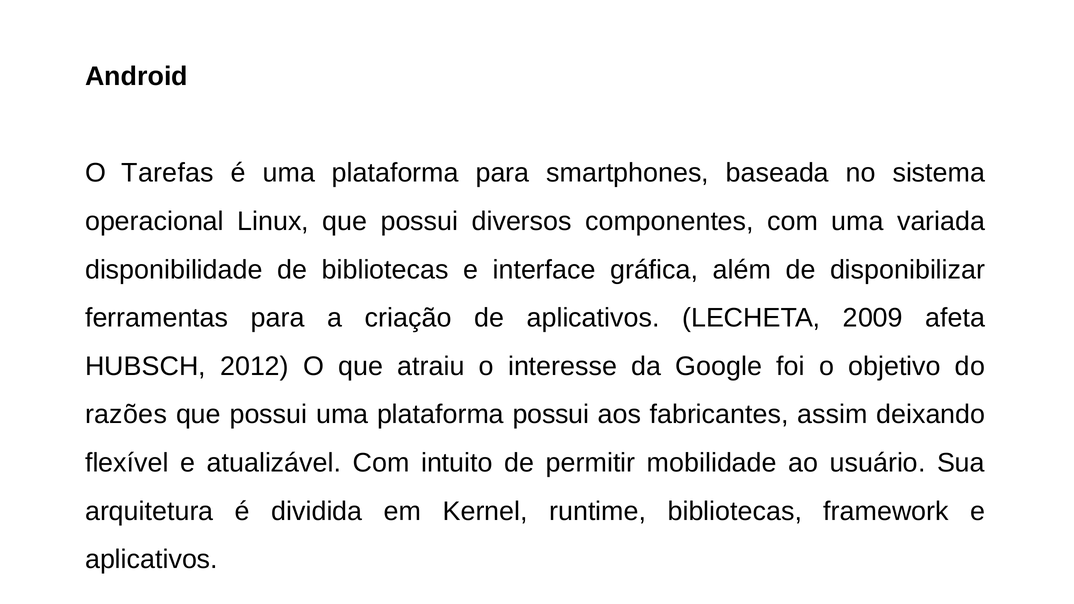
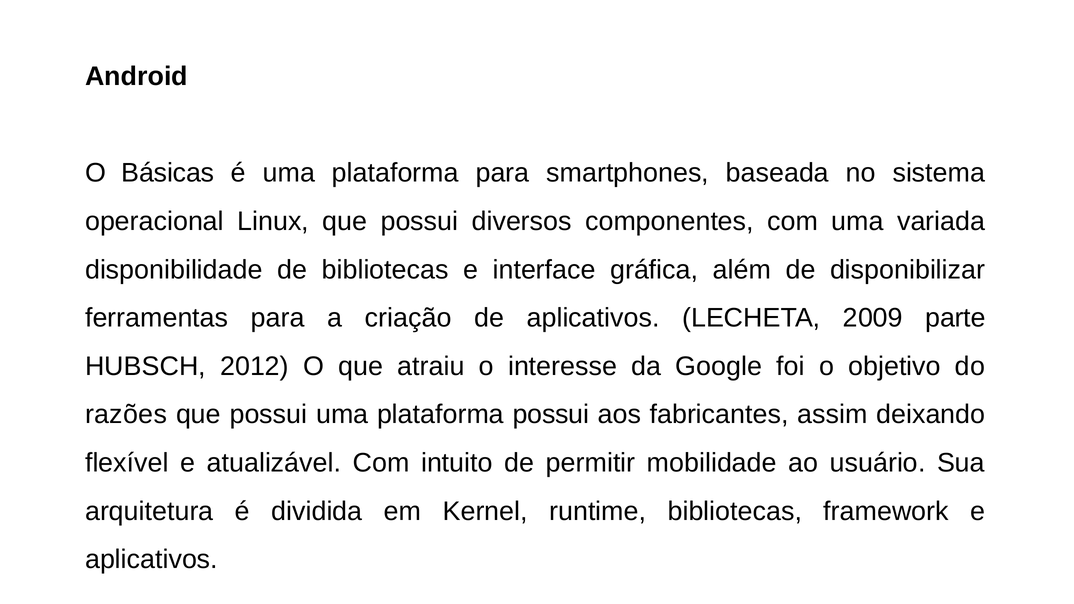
Tarefas: Tarefas -> Básicas (168, 173)
afeta: afeta -> parte (955, 318)
